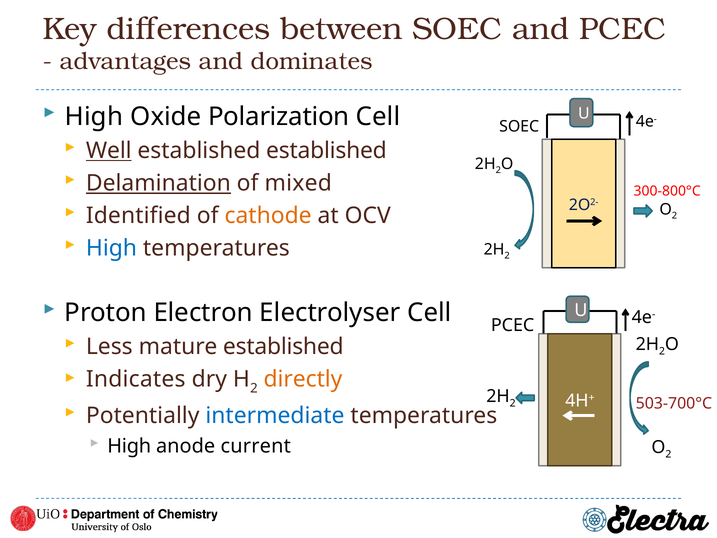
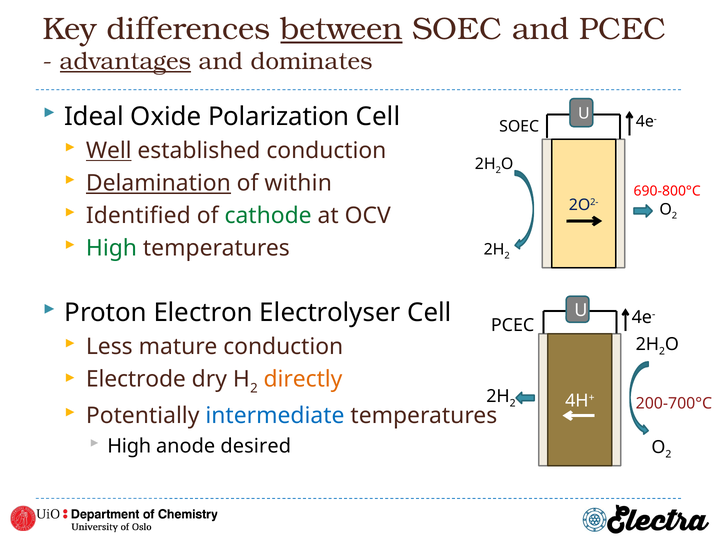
between underline: none -> present (341, 29)
advantages underline: none -> present (126, 61)
High: High -> Ideal (94, 117)
established established: established -> conduction (326, 151)
mixed: mixed -> within (298, 183)
300-800°C: 300-800°C -> 690-800°C (667, 191)
cathode colour: orange -> green (268, 216)
High colour: blue -> green (111, 248)
mature established: established -> conduction (283, 347)
Indicates: Indicates -> Electrode (136, 379)
503-700°C: 503-700°C -> 200-700°C (674, 403)
current: current -> desired (256, 446)
